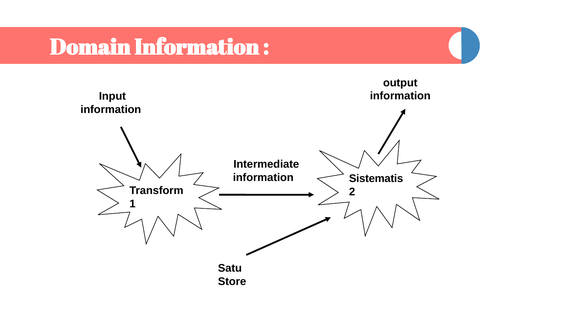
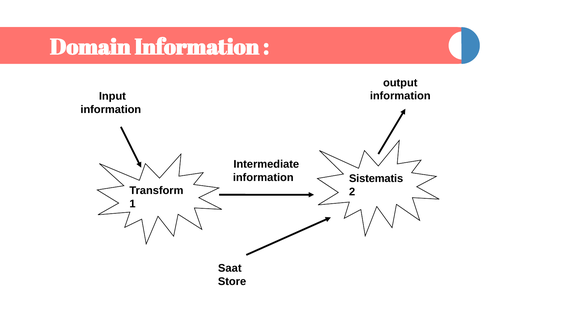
Satu: Satu -> Saat (230, 268)
